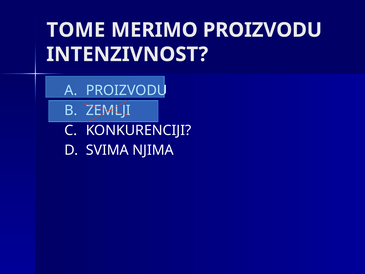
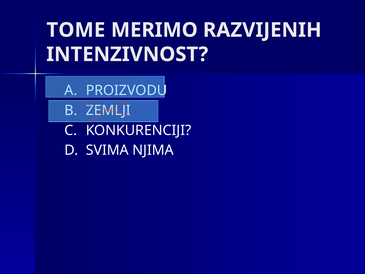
MERIMO PROIZVODU: PROIZVODU -> RAZVIJENIH (262, 30)
